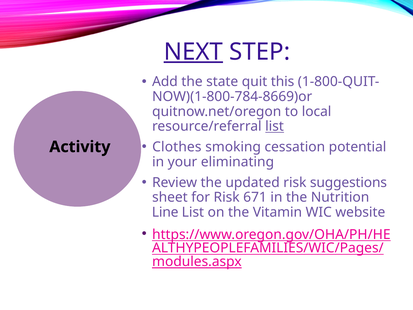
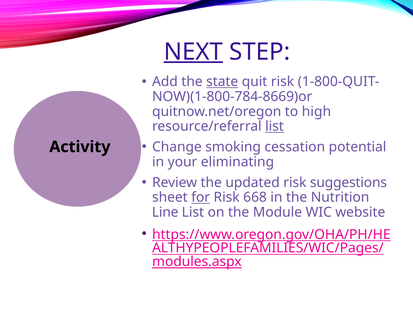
state underline: none -> present (222, 82)
quit this: this -> risk (283, 82)
local: local -> high (316, 111)
Clothes: Clothes -> Change (177, 147)
for underline: none -> present (201, 197)
671: 671 -> 668 (255, 197)
Vitamin: Vitamin -> Module (277, 212)
